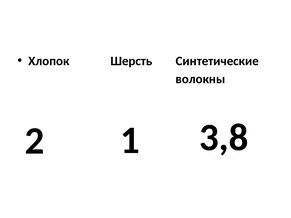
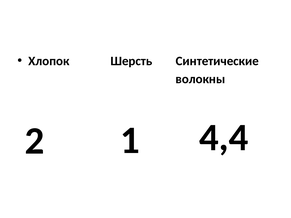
3,8: 3,8 -> 4,4 (224, 138)
